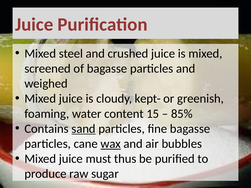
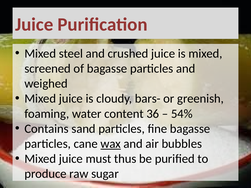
kept-: kept- -> bars- (148, 99)
15: 15 -> 36 (153, 114)
85%: 85% -> 54% (182, 114)
sand underline: present -> none (84, 129)
